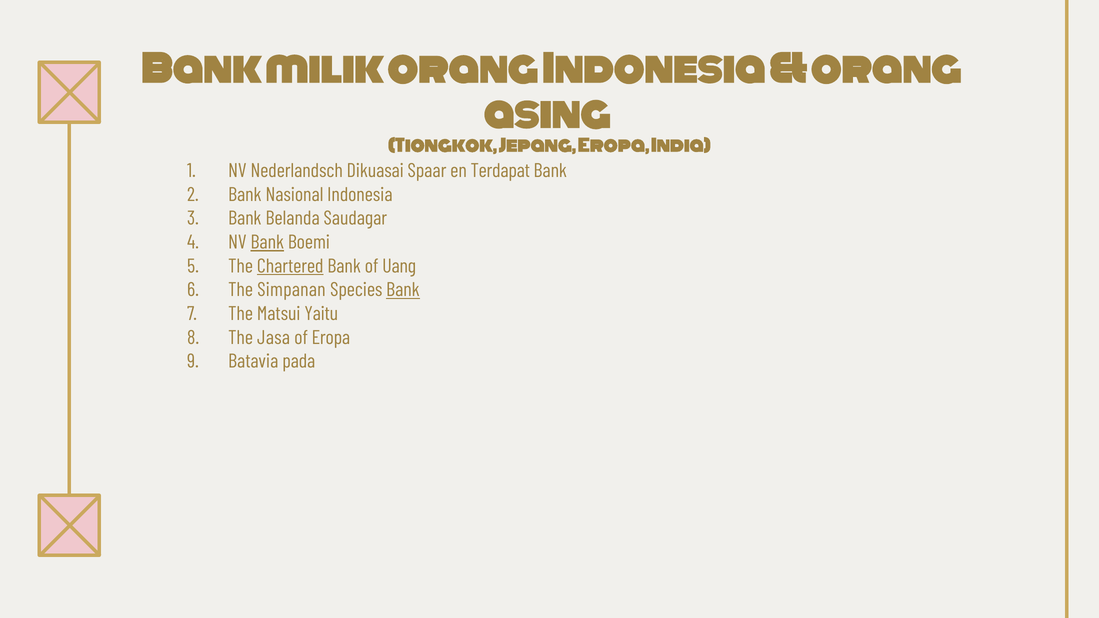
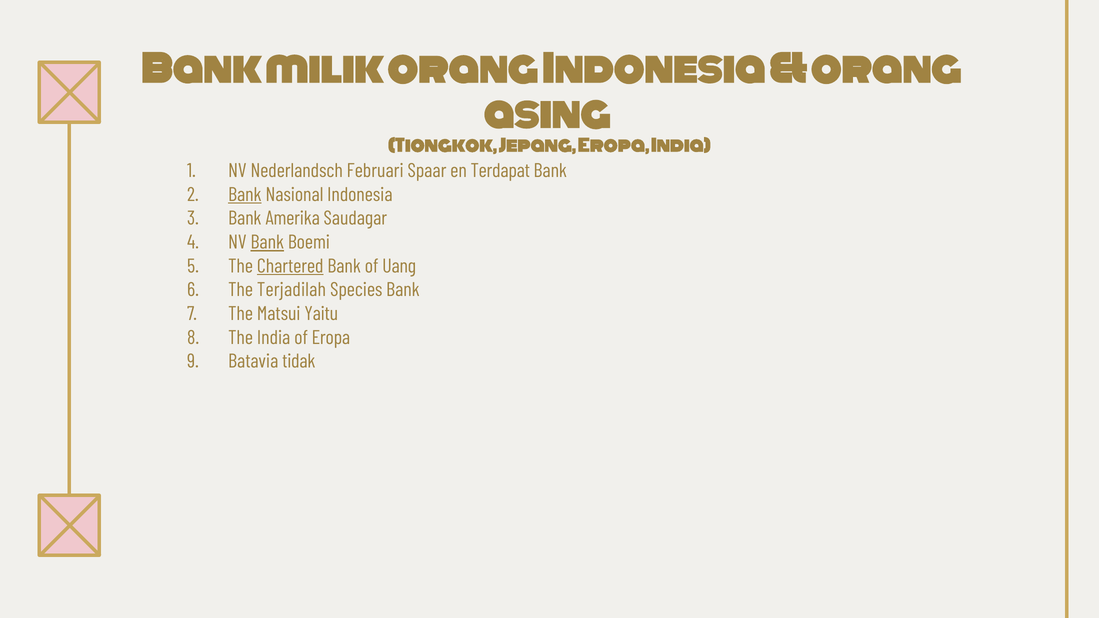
Dikuasai: Dikuasai -> Februari (375, 171)
Bank underline: none -> present (245, 195)
Belanda: Belanda -> Amerika (293, 218)
Simpanan: Simpanan -> Terjadilah (291, 290)
Bank underline: present -> none (403, 290)
The Jasa: Jasa -> India (274, 338)
pada: pada -> tidak (299, 361)
